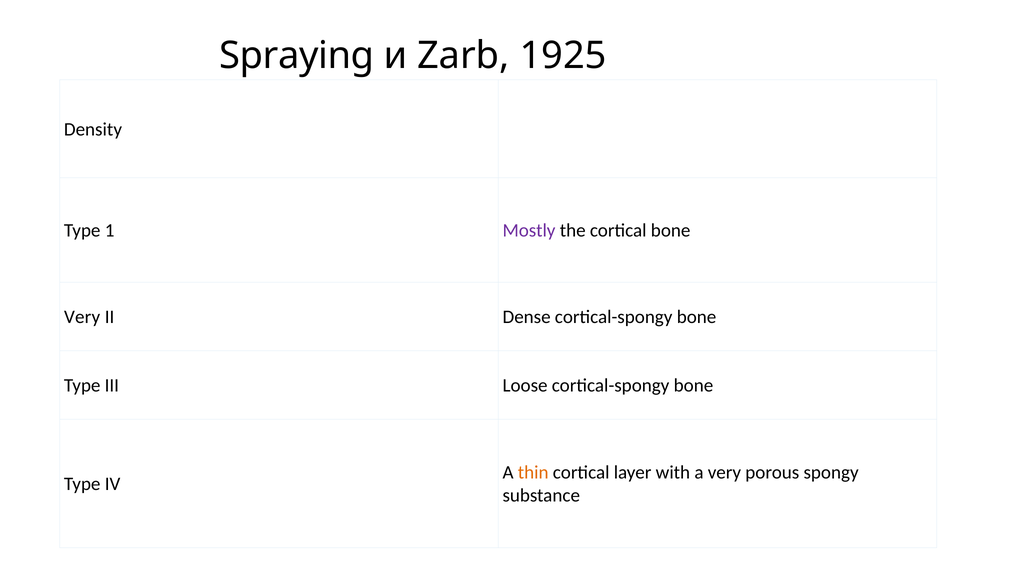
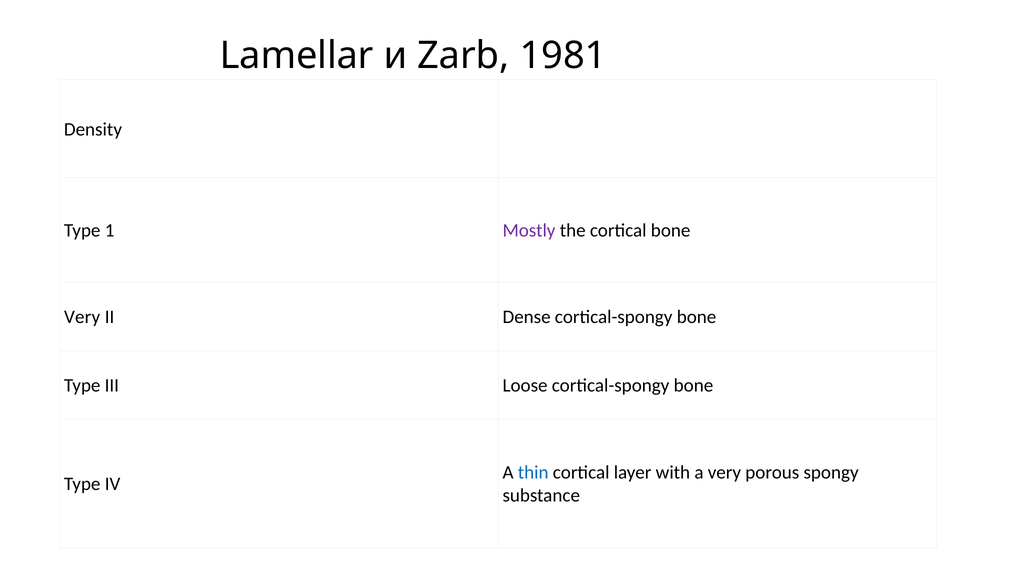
Spraying: Spraying -> Lamellar (297, 56)
1925: 1925 -> 1981 (563, 56)
thin colour: orange -> blue (533, 472)
